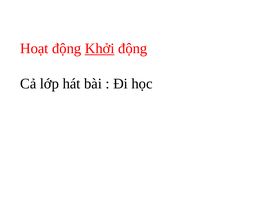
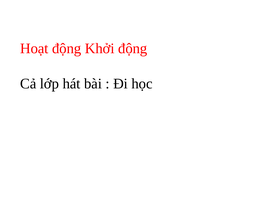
Khởi underline: present -> none (100, 48)
